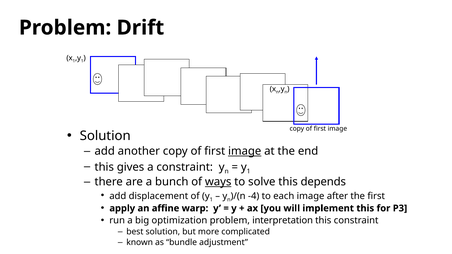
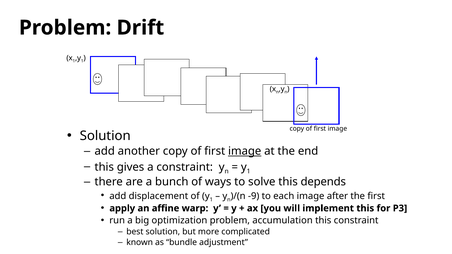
ways underline: present -> none (218, 182)
-4: -4 -> -9 (254, 196)
interpretation: interpretation -> accumulation (283, 221)
